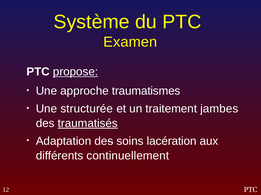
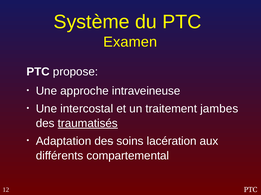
propose underline: present -> none (76, 72)
traumatismes: traumatismes -> intraveineuse (146, 91)
structurée: structurée -> intercostal (87, 109)
continuellement: continuellement -> compartemental (128, 156)
